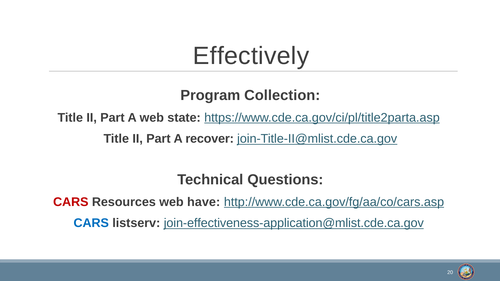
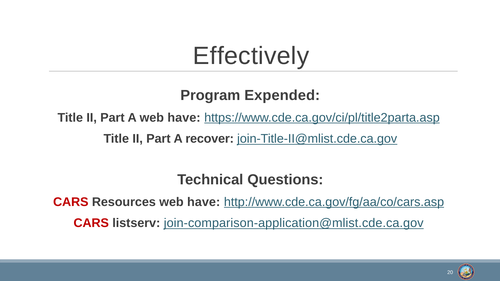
Collection: Collection -> Expended (282, 95)
A web state: state -> have (184, 118)
CARS colour: blue -> red (91, 223)
join-effectiveness-application@mlist.cde.ca.gov: join-effectiveness-application@mlist.cde.ca.gov -> join-comparison-application@mlist.cde.ca.gov (294, 223)
